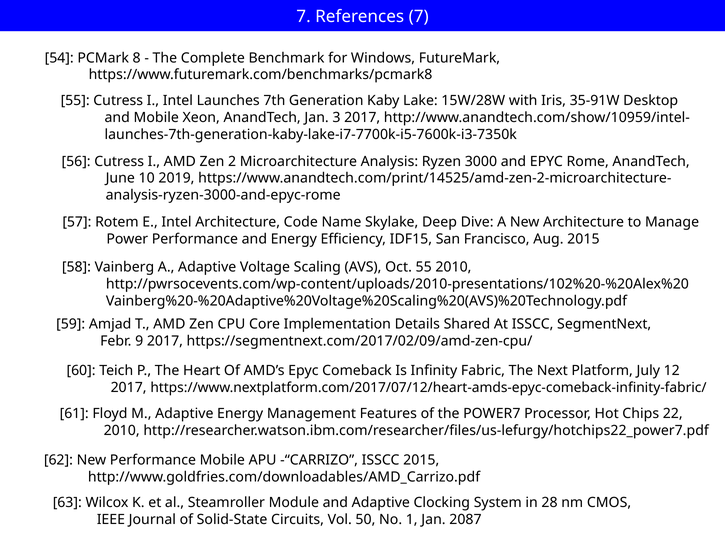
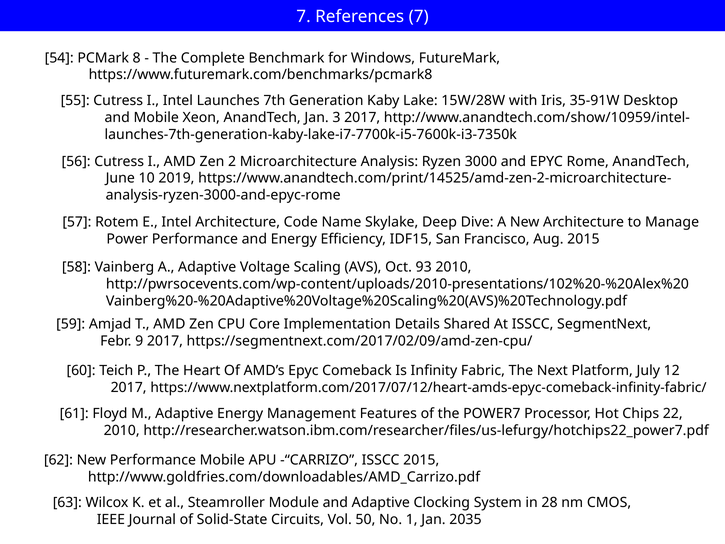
Oct 55: 55 -> 93 (424, 267)
2087: 2087 -> 2035 (465, 519)
